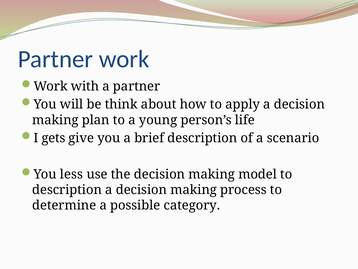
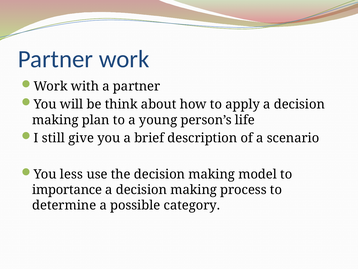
gets: gets -> still (53, 138)
description: description -> importance (67, 190)
